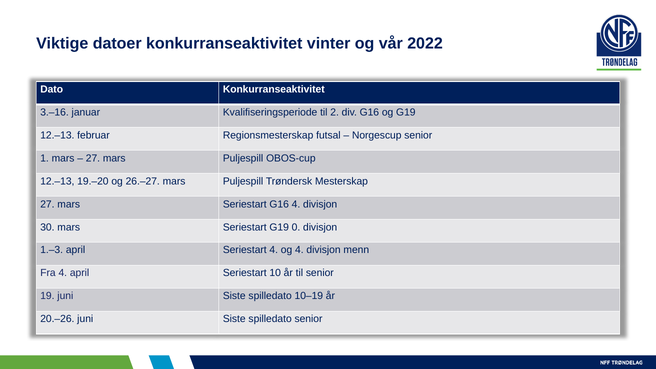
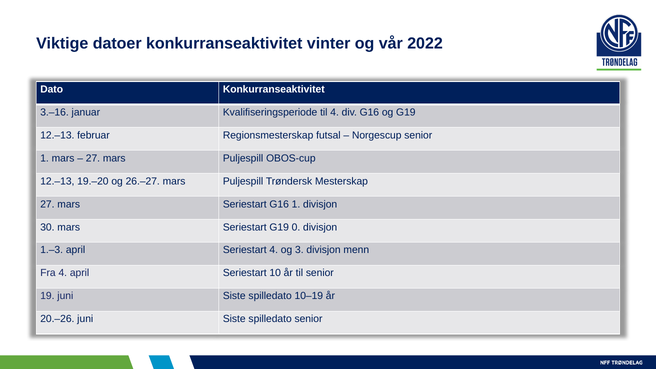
til 2: 2 -> 4 (335, 112)
G16 4: 4 -> 1 (296, 204)
og 4: 4 -> 3 (299, 250)
